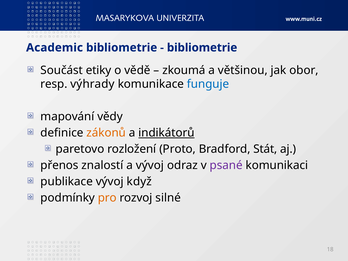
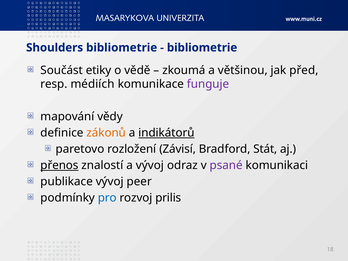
Academic: Academic -> Shoulders (55, 48)
obor: obor -> před (304, 70)
výhrady: výhrady -> médiích (92, 84)
funguje colour: blue -> purple (208, 84)
Proto: Proto -> Závisí (178, 149)
přenos underline: none -> present (59, 165)
když: když -> peer (139, 182)
pro colour: orange -> blue (107, 198)
silné: silné -> prilis (168, 198)
